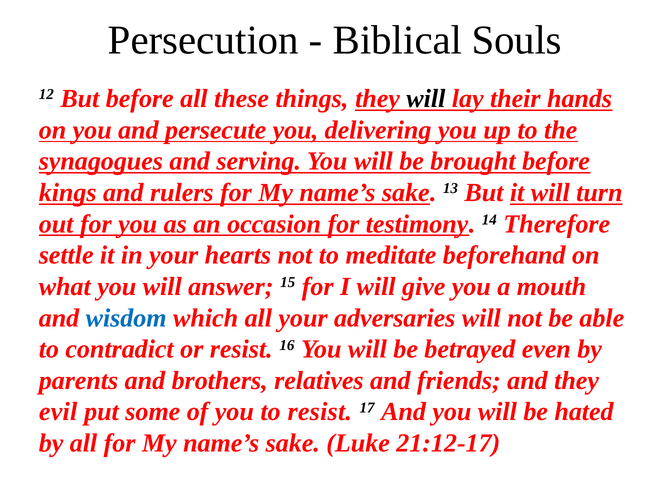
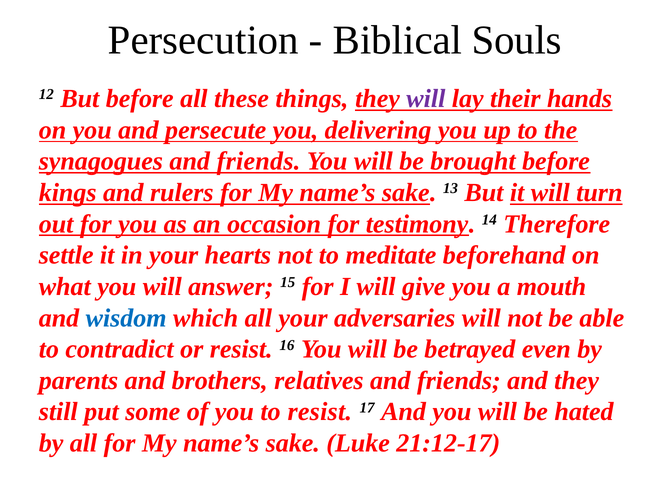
will colour: black -> purple (426, 99)
synagogues and serving: serving -> friends (259, 161)
evil: evil -> still (58, 411)
